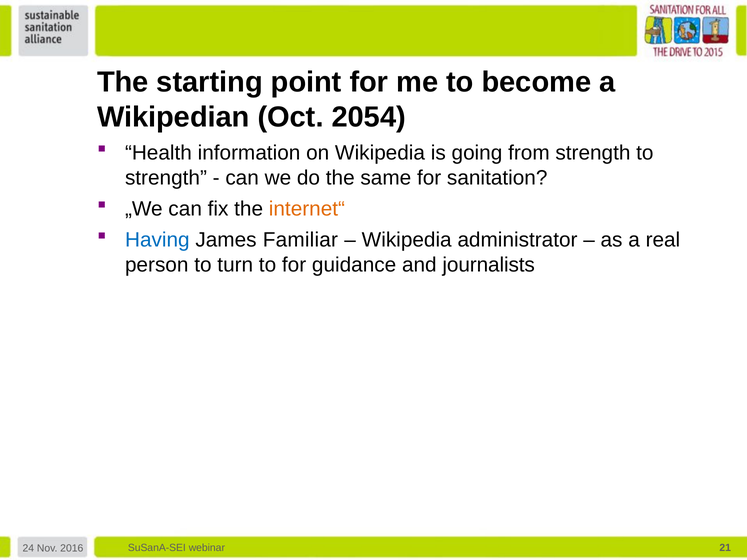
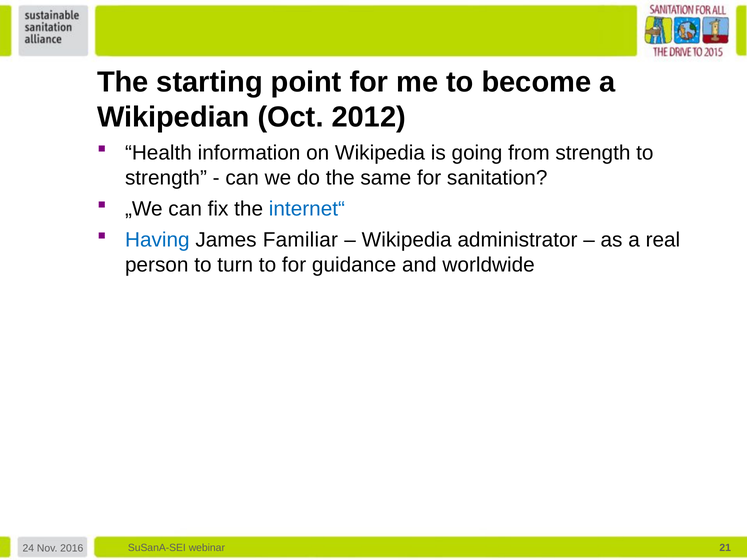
2054: 2054 -> 2012 (369, 117)
internet“ colour: orange -> blue (307, 209)
journalists: journalists -> worldwide (489, 265)
